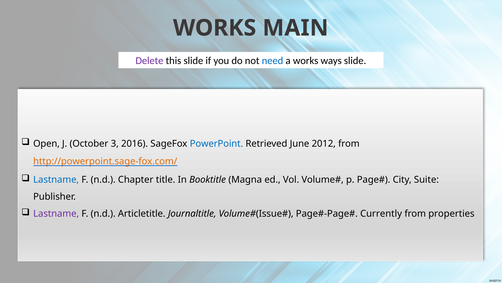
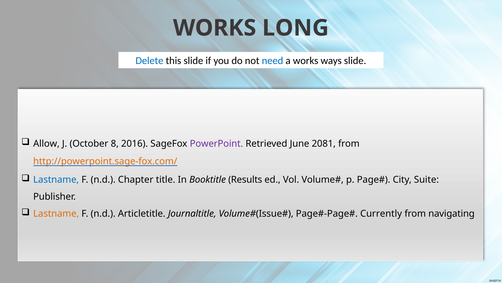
MAIN: MAIN -> LONG (296, 28)
Delete colour: purple -> blue (149, 61)
Open: Open -> Allow (46, 143)
3: 3 -> 8 (115, 143)
PowerPoint colour: blue -> purple (216, 143)
2012: 2012 -> 2081 (324, 143)
Magna: Magna -> Results (245, 179)
Lastname colour: purple -> orange (56, 213)
properties: properties -> navigating (451, 213)
